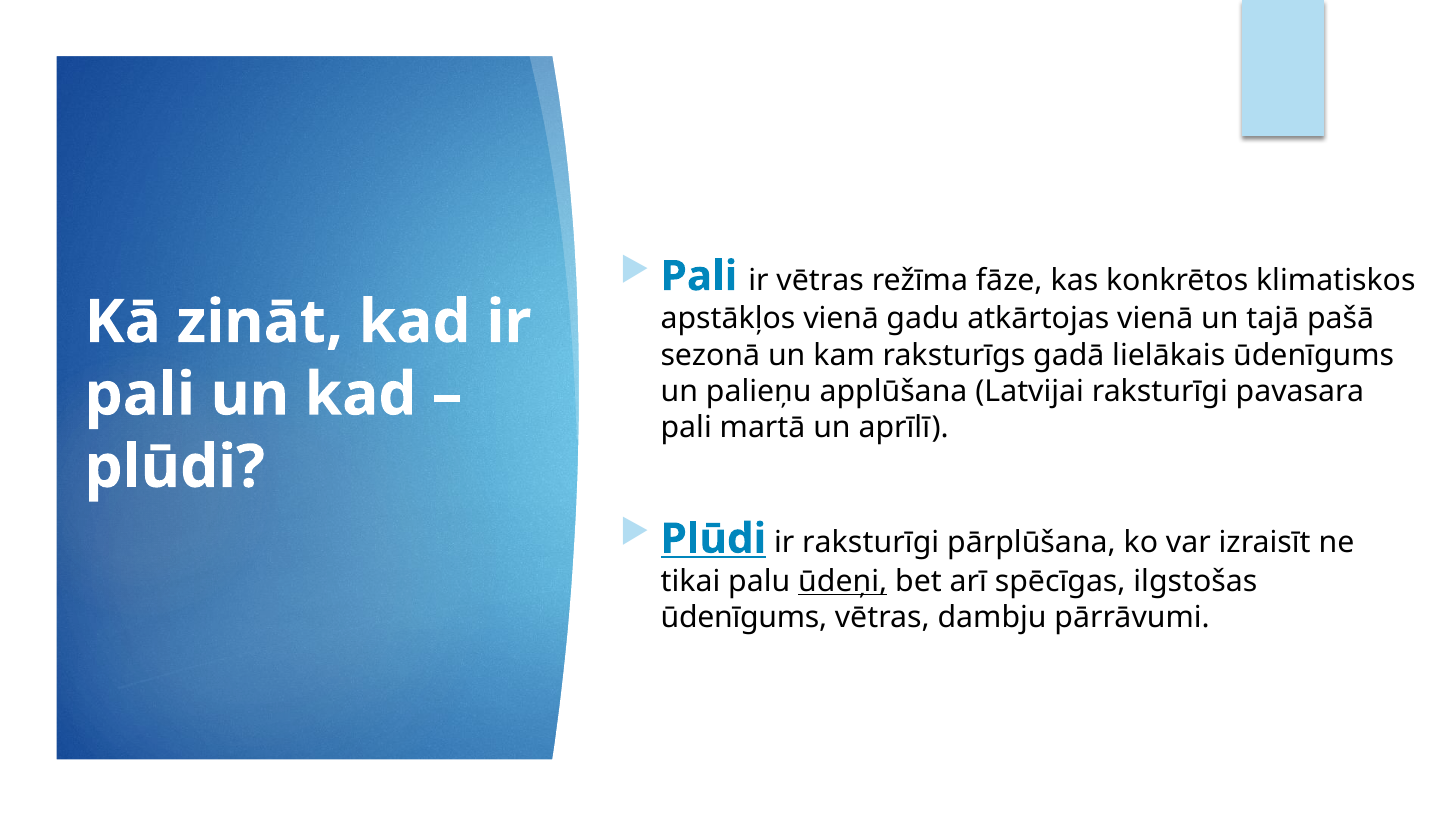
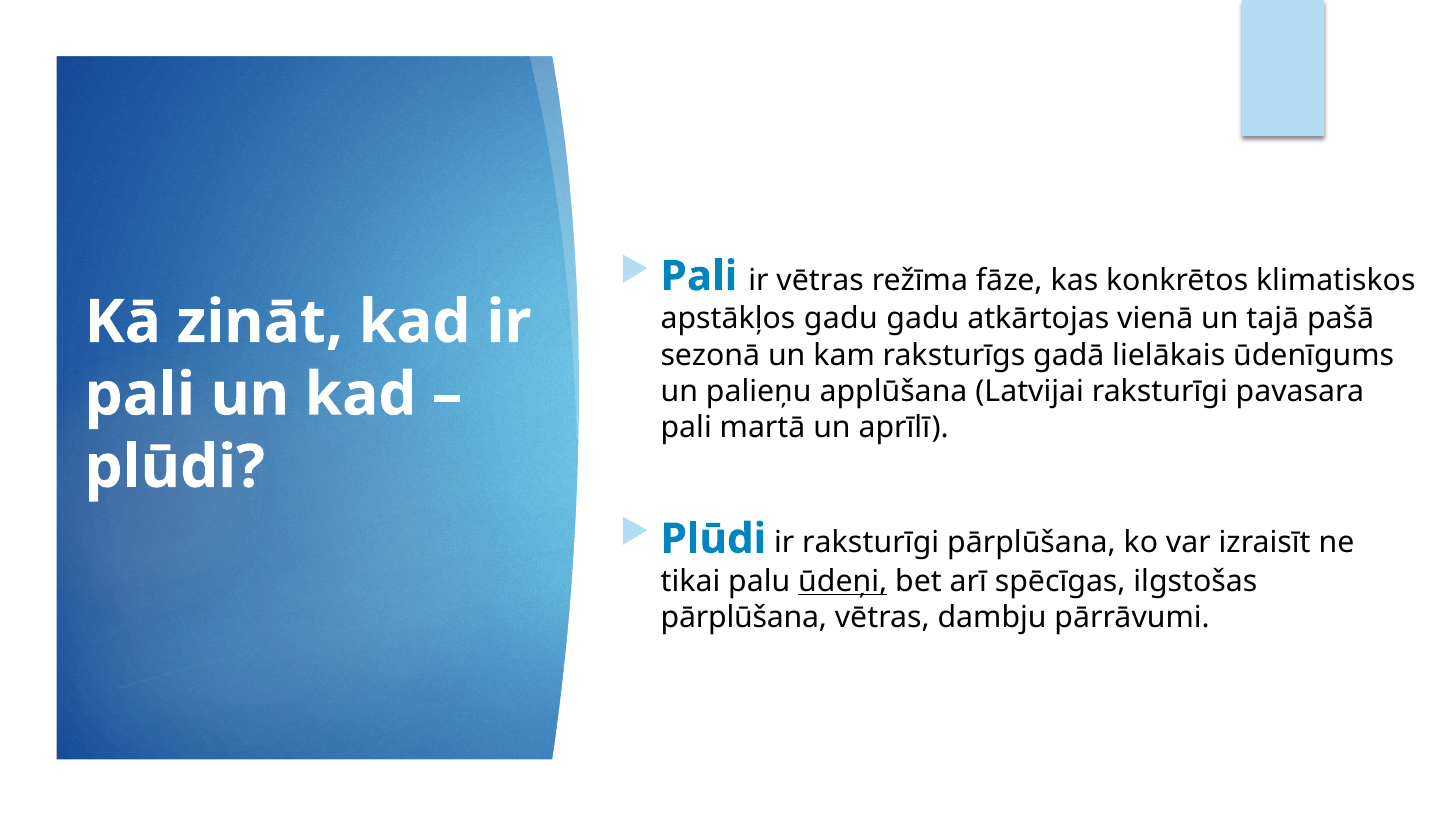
apstākļos vienā: vienā -> gadu (841, 319)
Plūdi underline: present -> none (713, 539)
ūdenīgums: ūdenīgums -> pārplūšana (744, 618)
